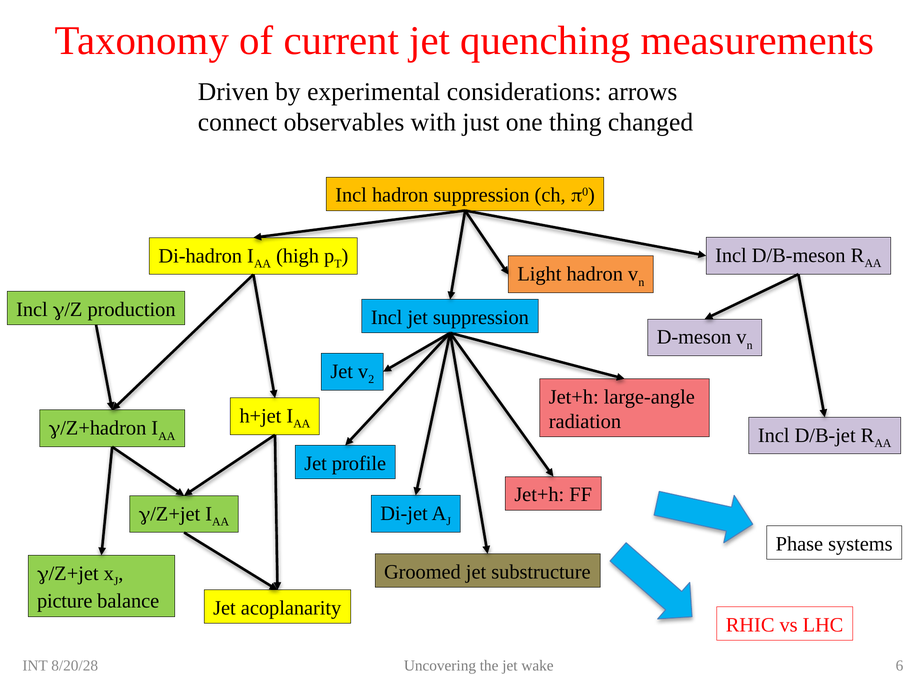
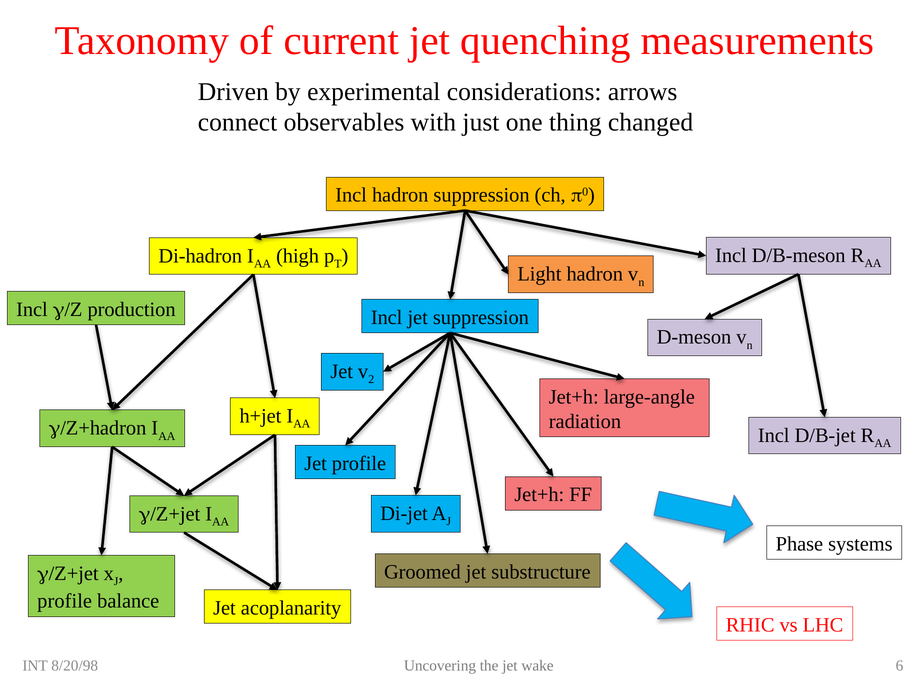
picture: picture -> profile (65, 601)
8/20/28: 8/20/28 -> 8/20/98 (75, 666)
